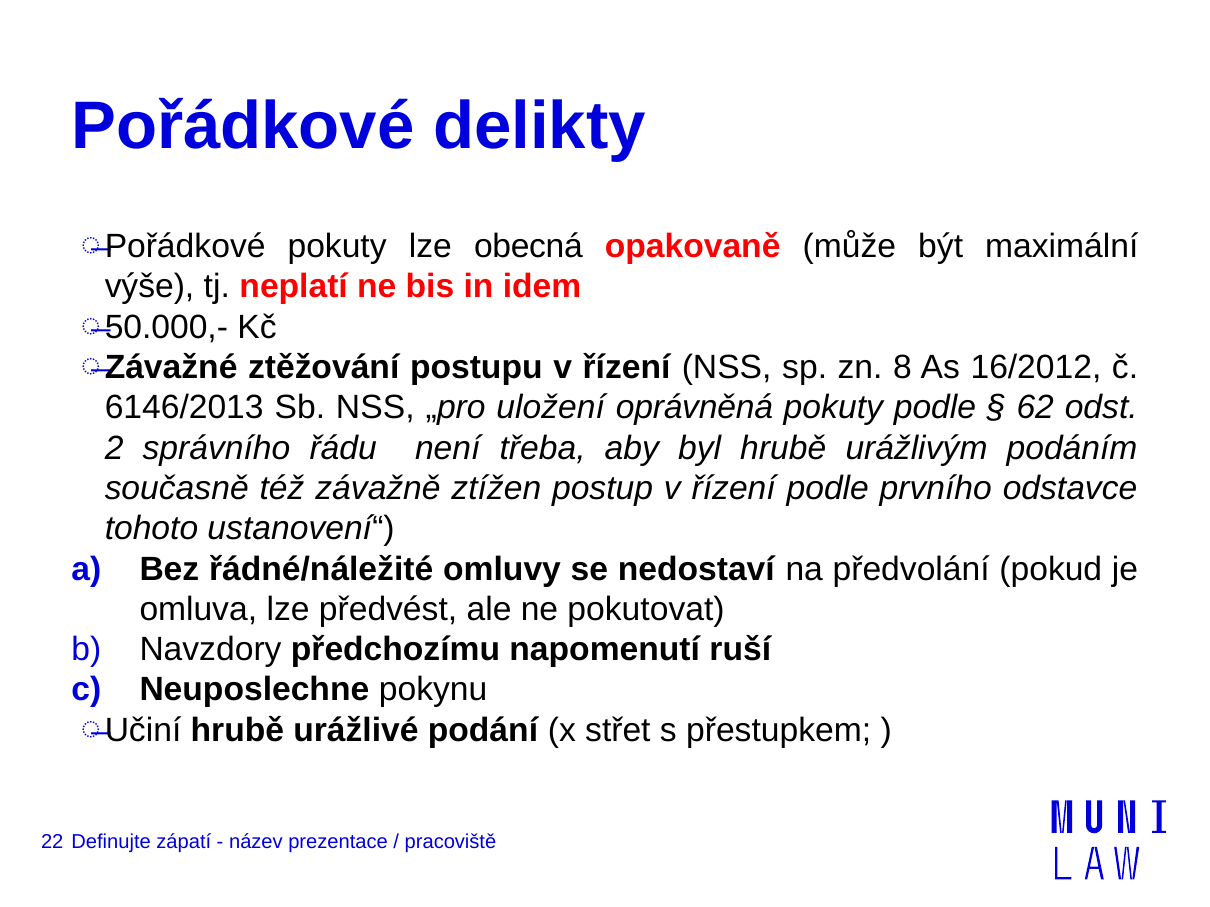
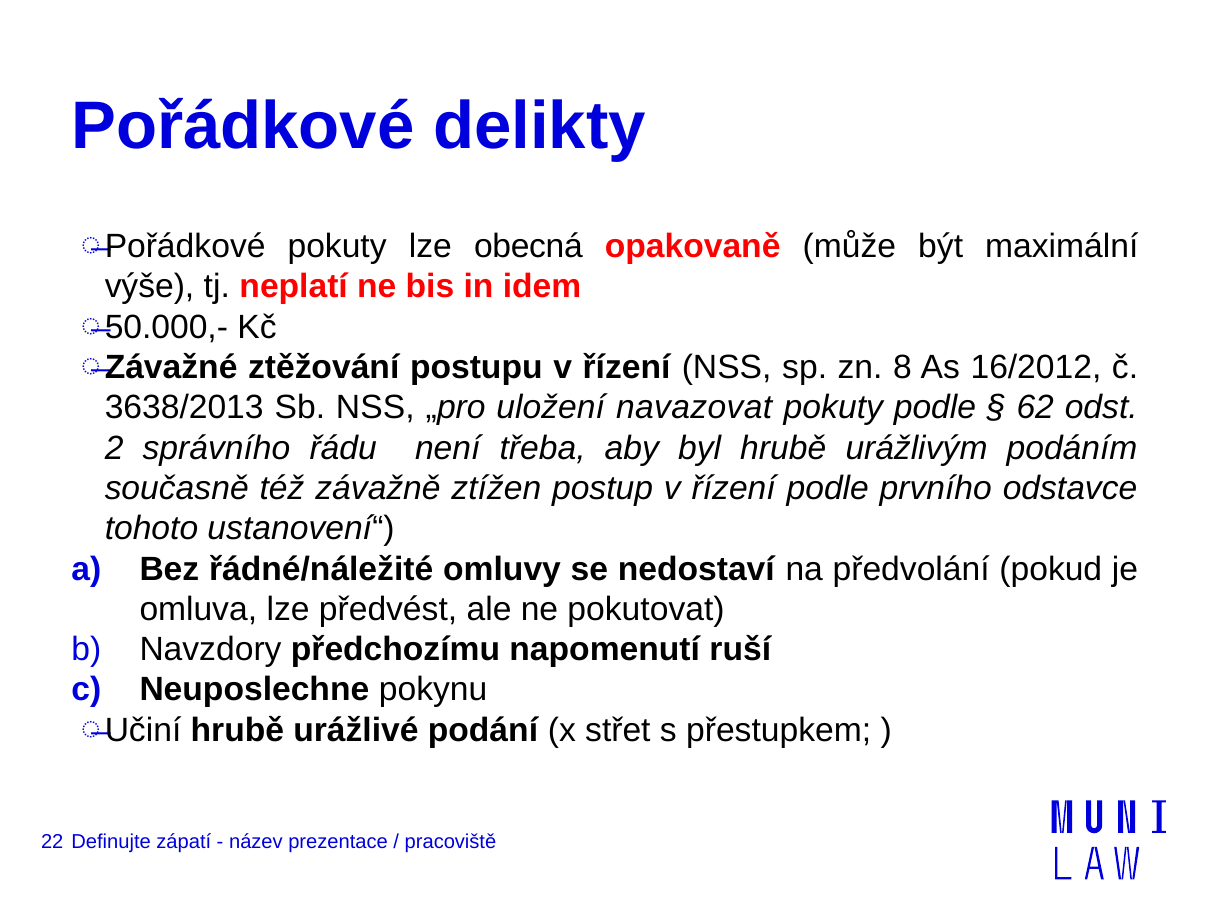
6146/2013: 6146/2013 -> 3638/2013 (184, 408)
oprávněná: oprávněná -> navazovat (694, 408)
